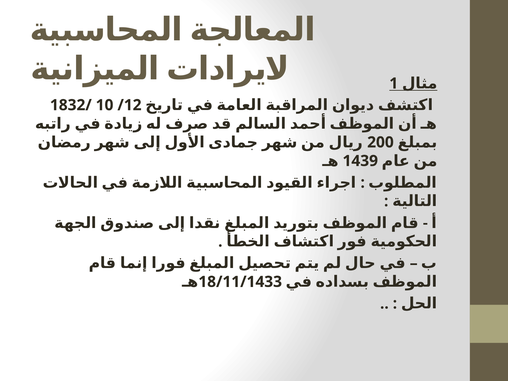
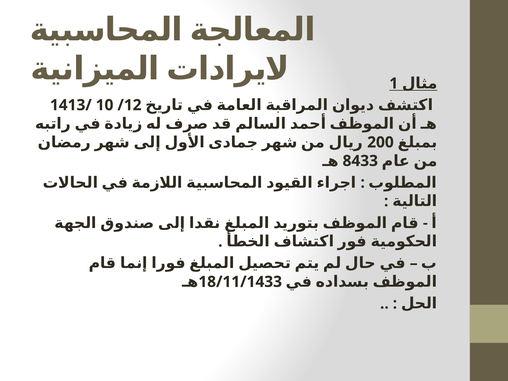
1832: 1832 -> 1413 (68, 105)
1439: 1439 -> 8433 (360, 161)
